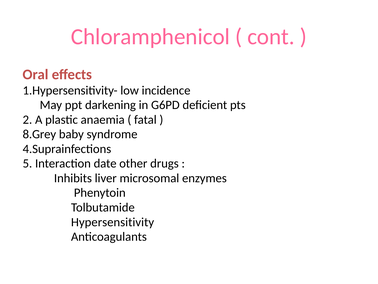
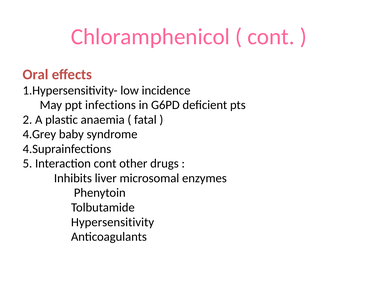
darkening: darkening -> infections (110, 105)
8.Grey: 8.Grey -> 4.Grey (39, 134)
Interaction date: date -> cont (105, 163)
